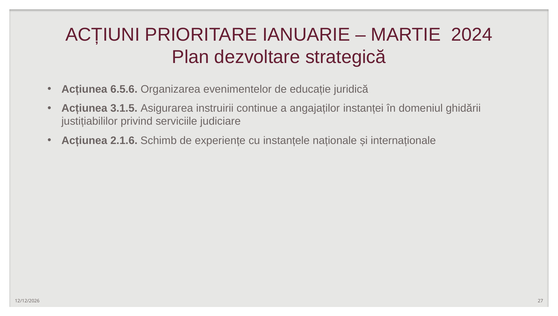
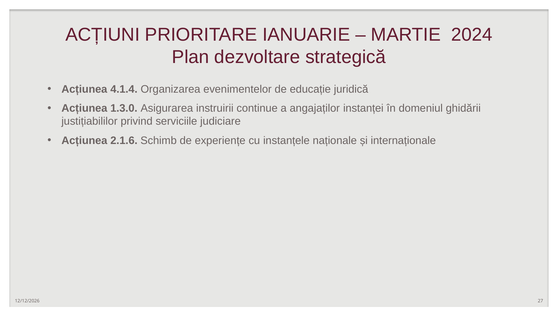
6.5.6: 6.5.6 -> 4.1.4 (124, 89)
3.1.5: 3.1.5 -> 1.3.0 (124, 108)
